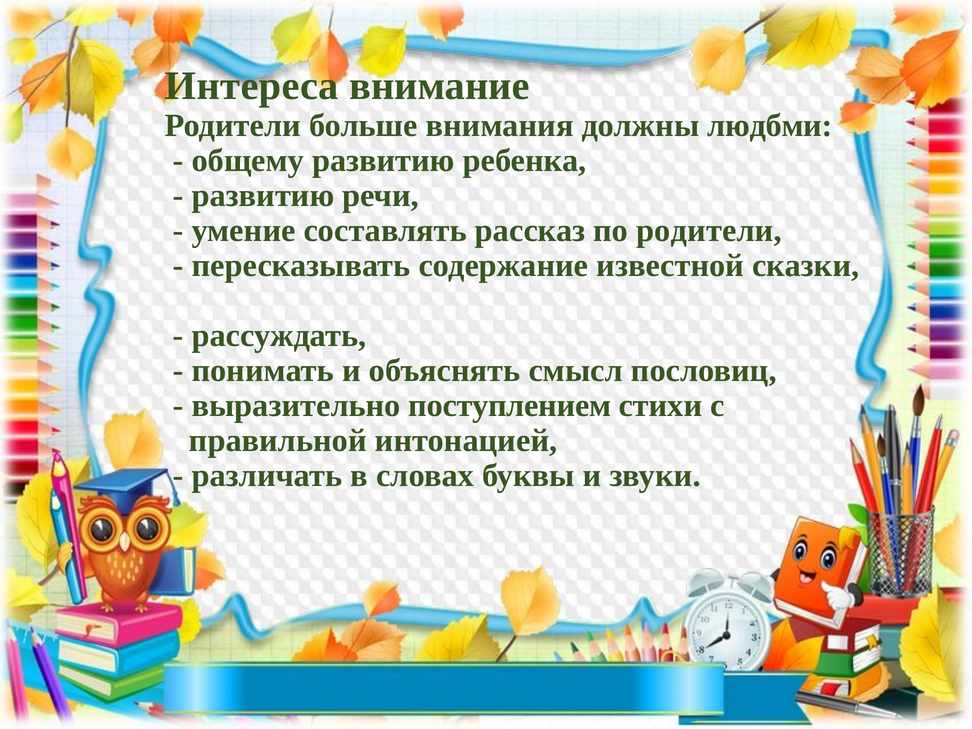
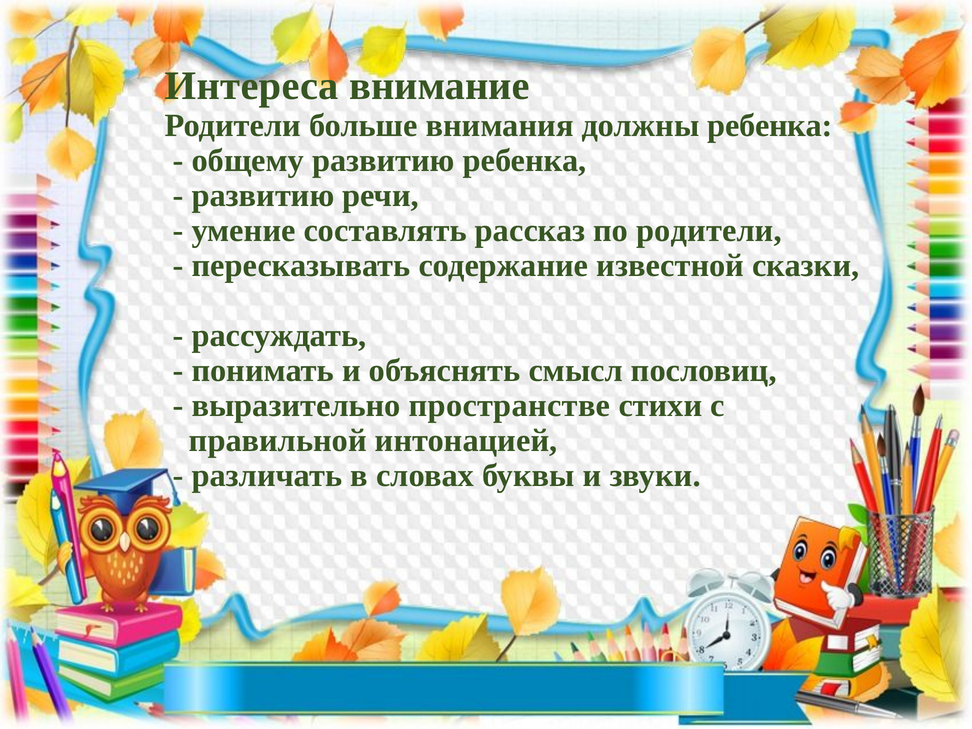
должны людбми: людбми -> ребенка (770, 126)
поступлением: поступлением -> пространстве (509, 405)
